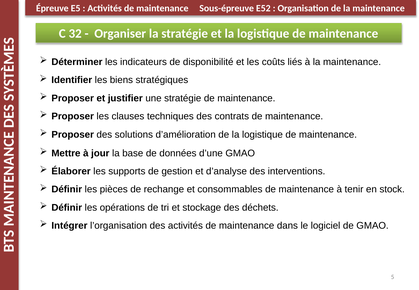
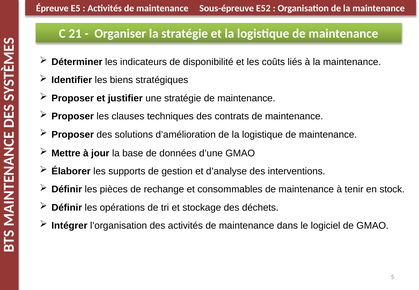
32: 32 -> 21 (75, 34)
